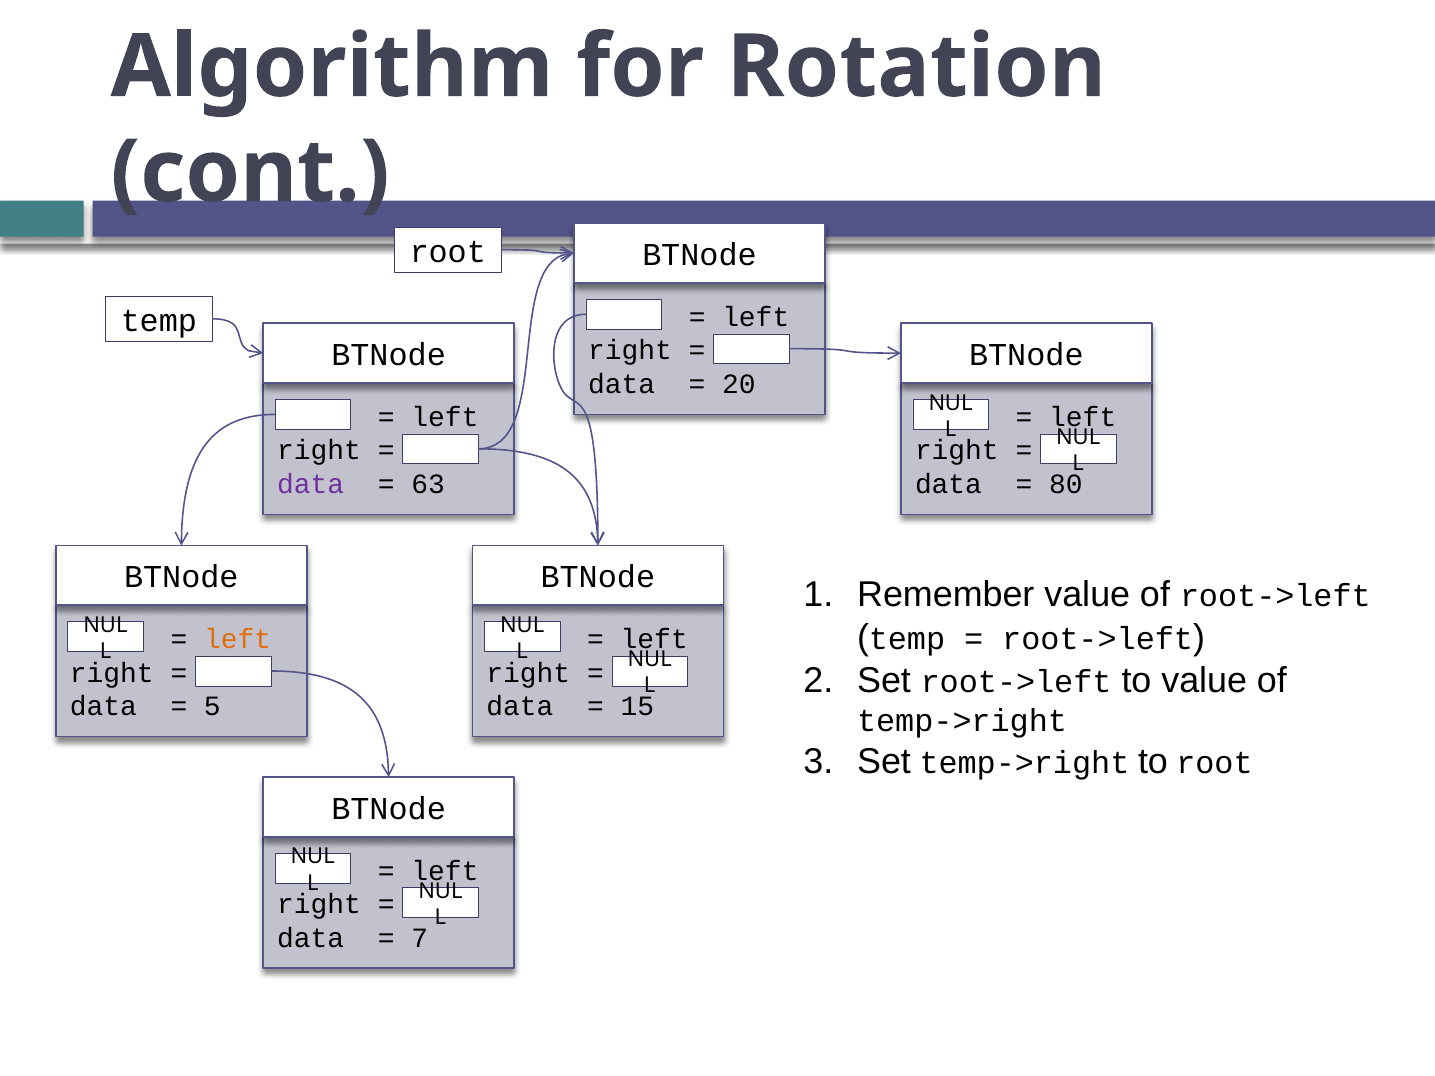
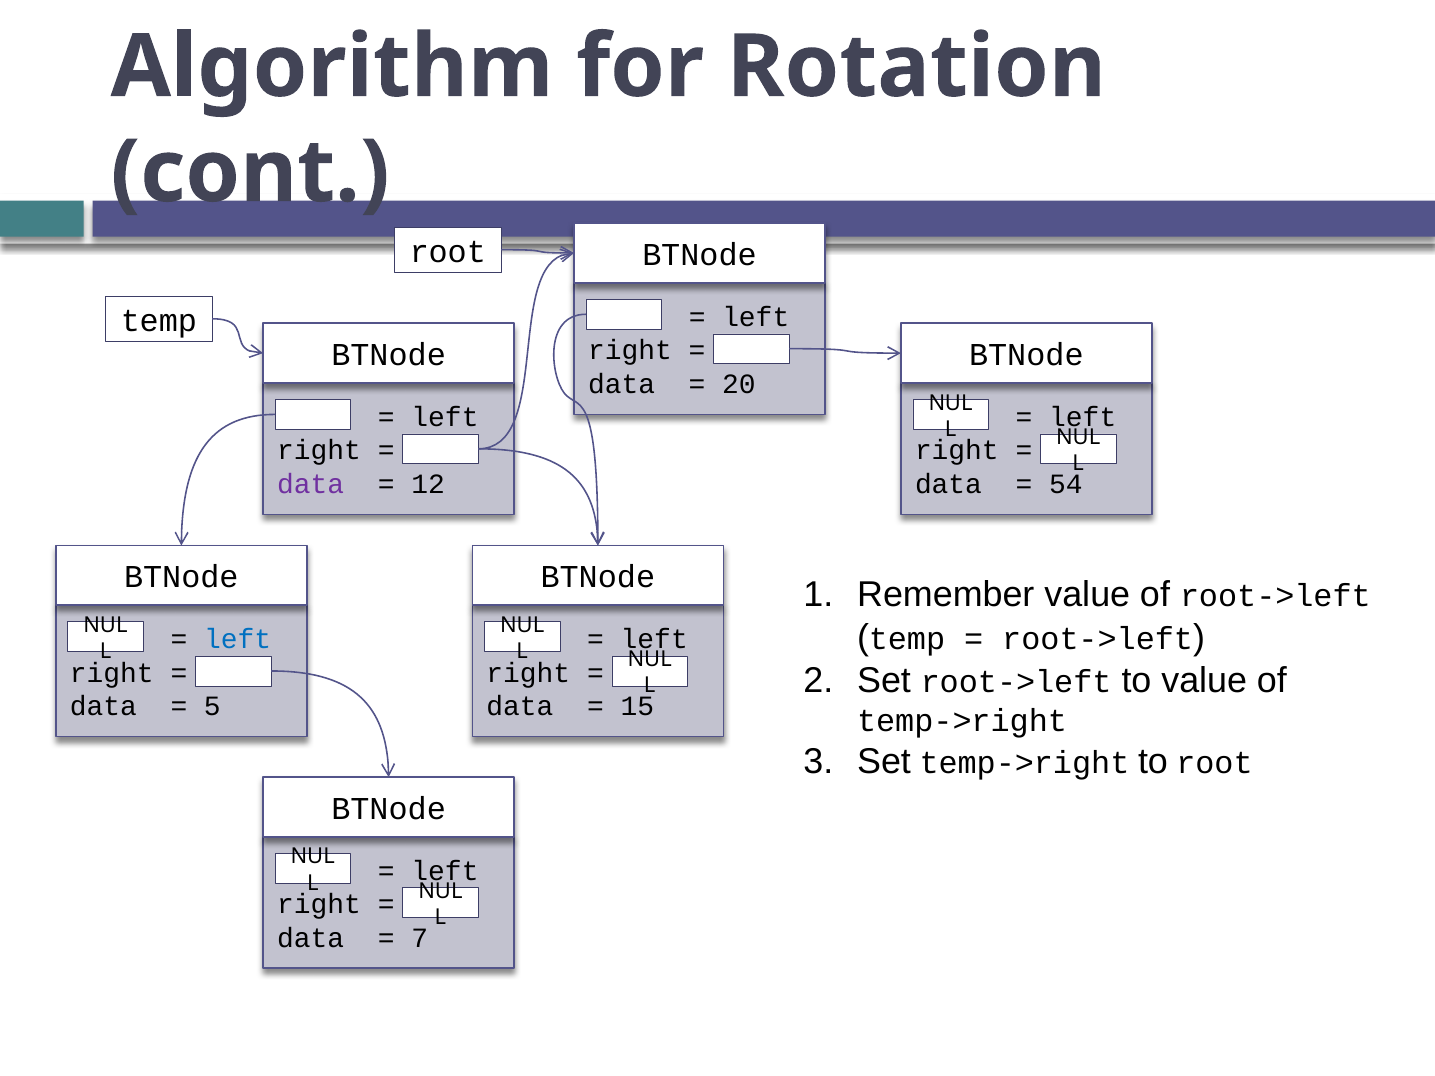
63: 63 -> 12 (428, 484)
80: 80 -> 54 (1066, 484)
left colour: orange -> blue (238, 640)
